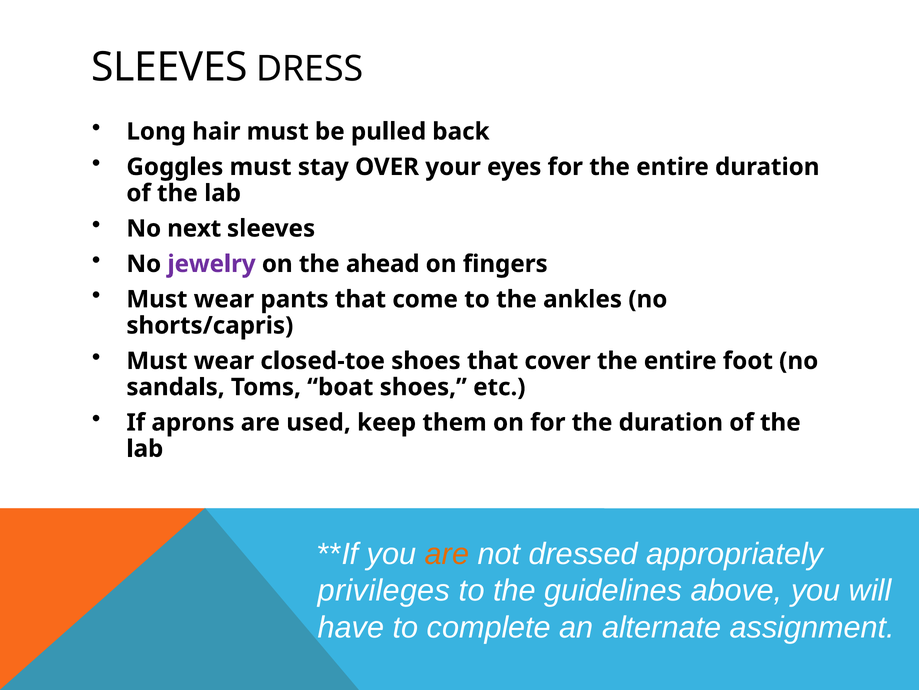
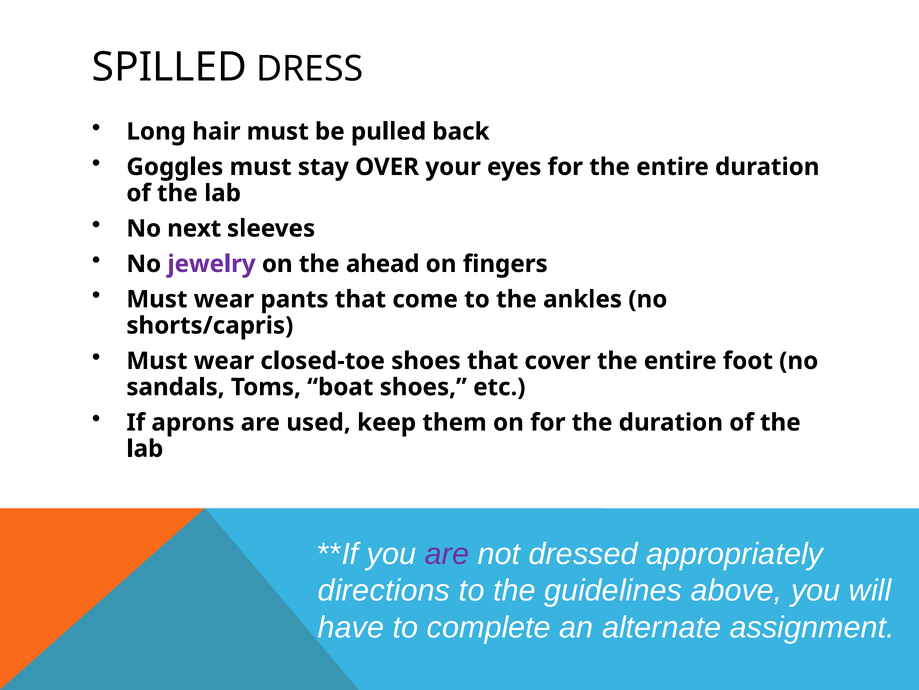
SLEEVES: SLEEVES -> SPILLED (169, 67)
are colour: orange -> purple (447, 553)
privileges: privileges -> directions (384, 590)
